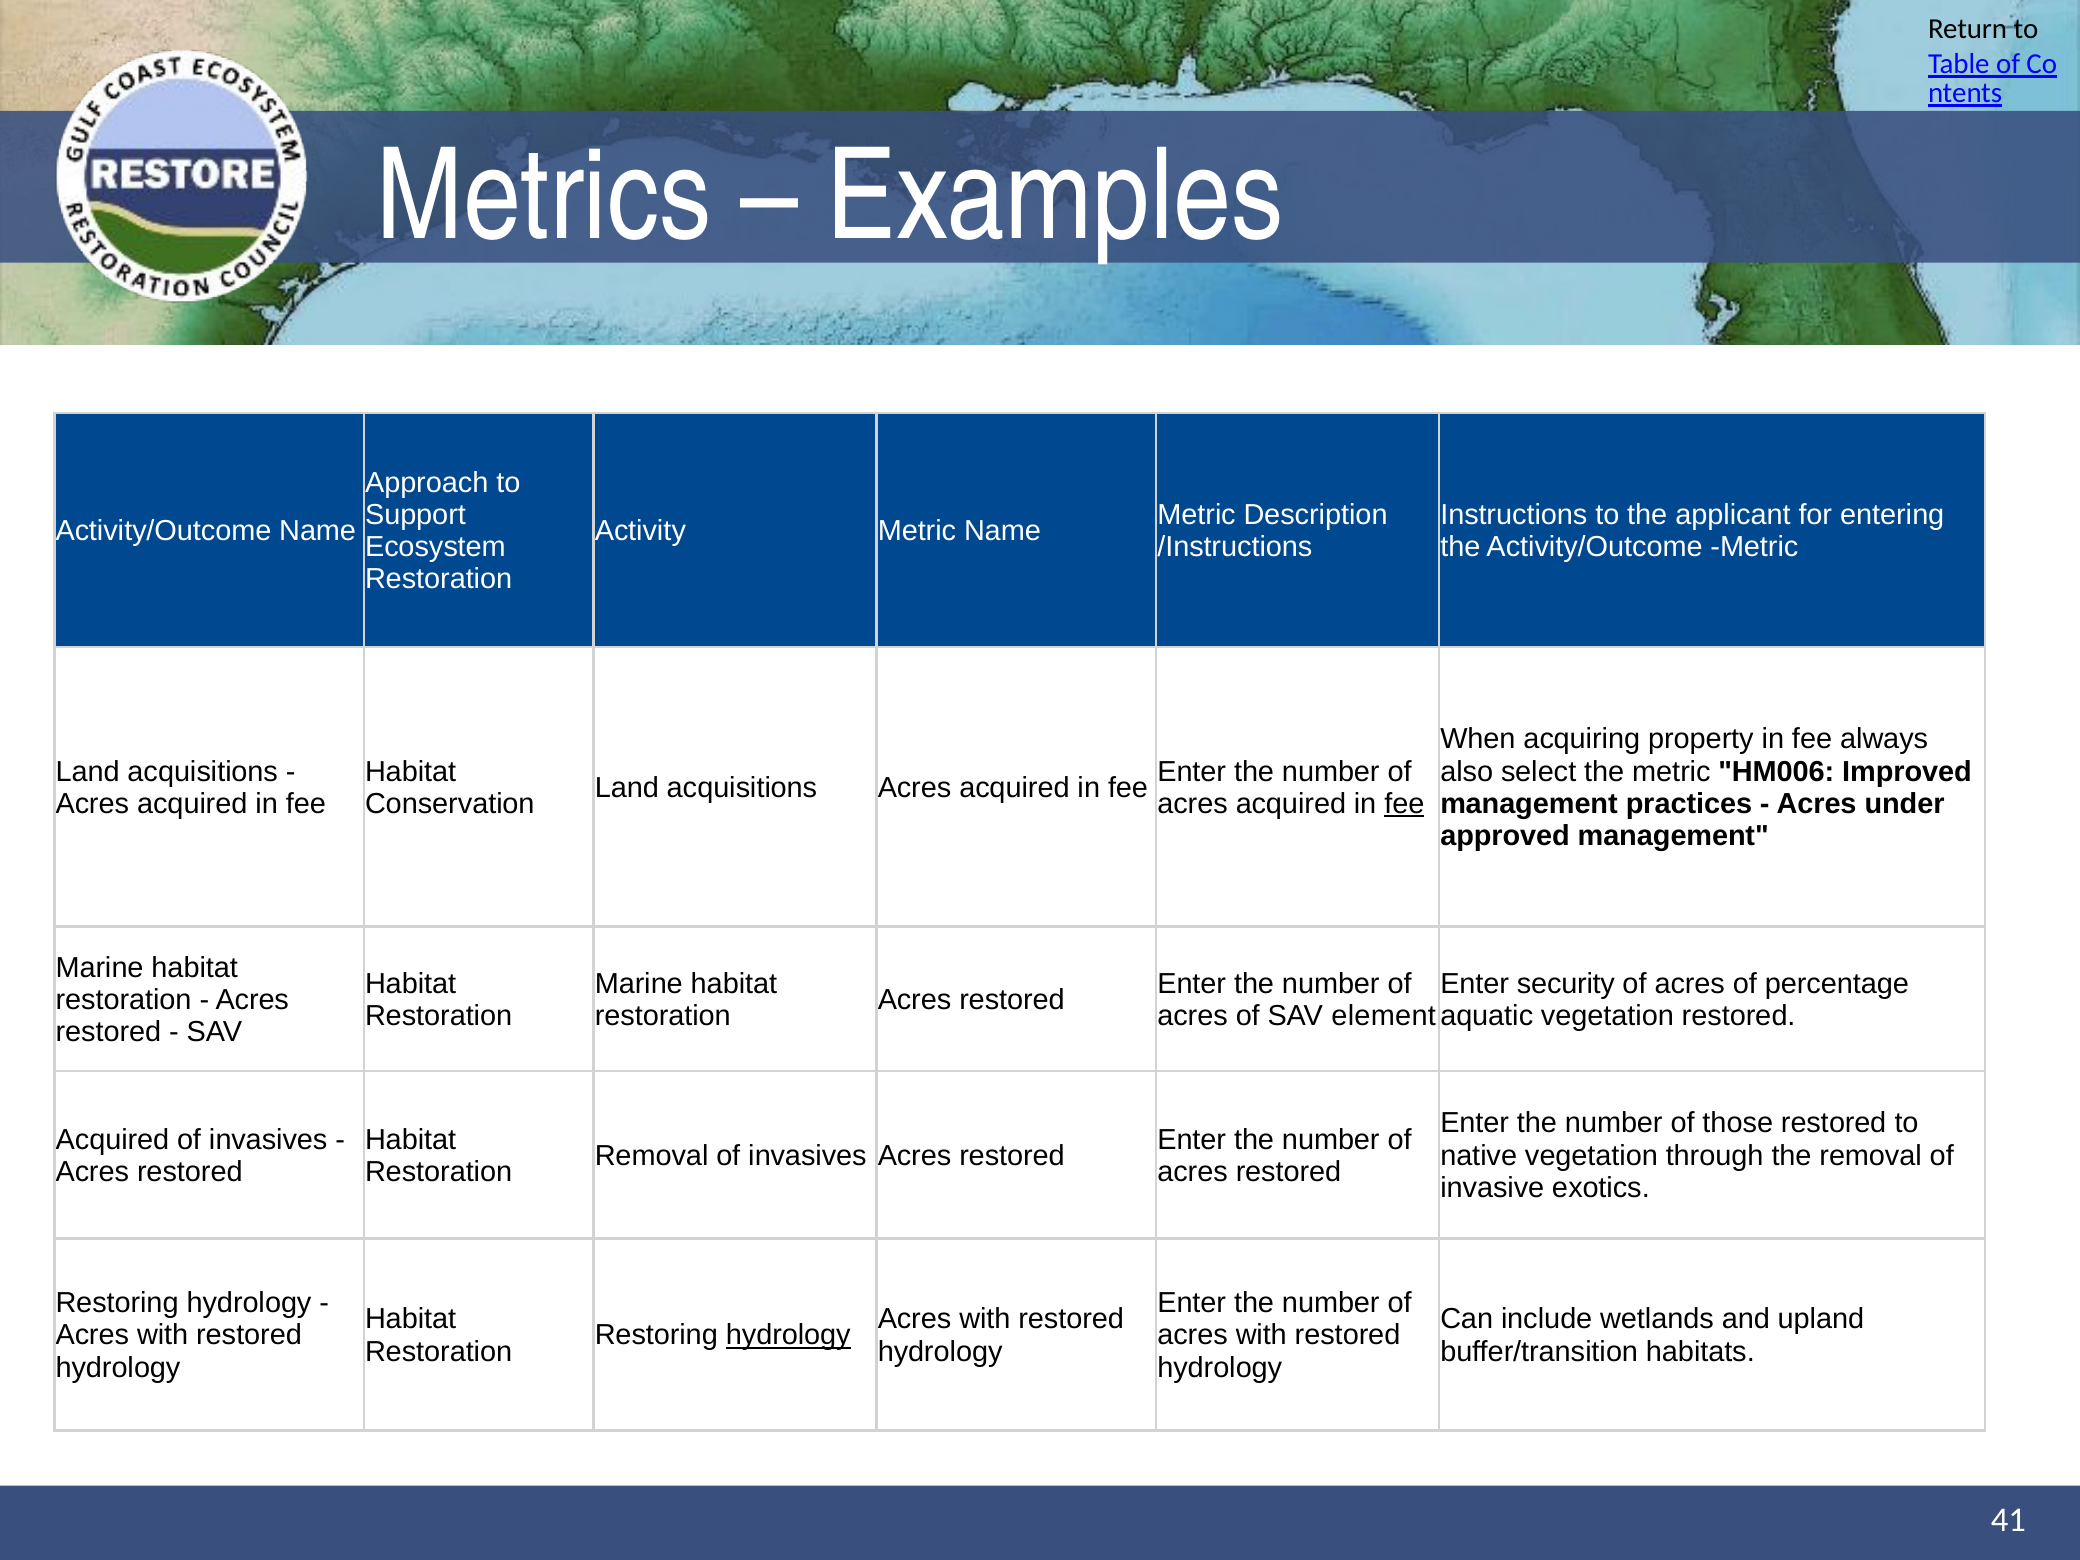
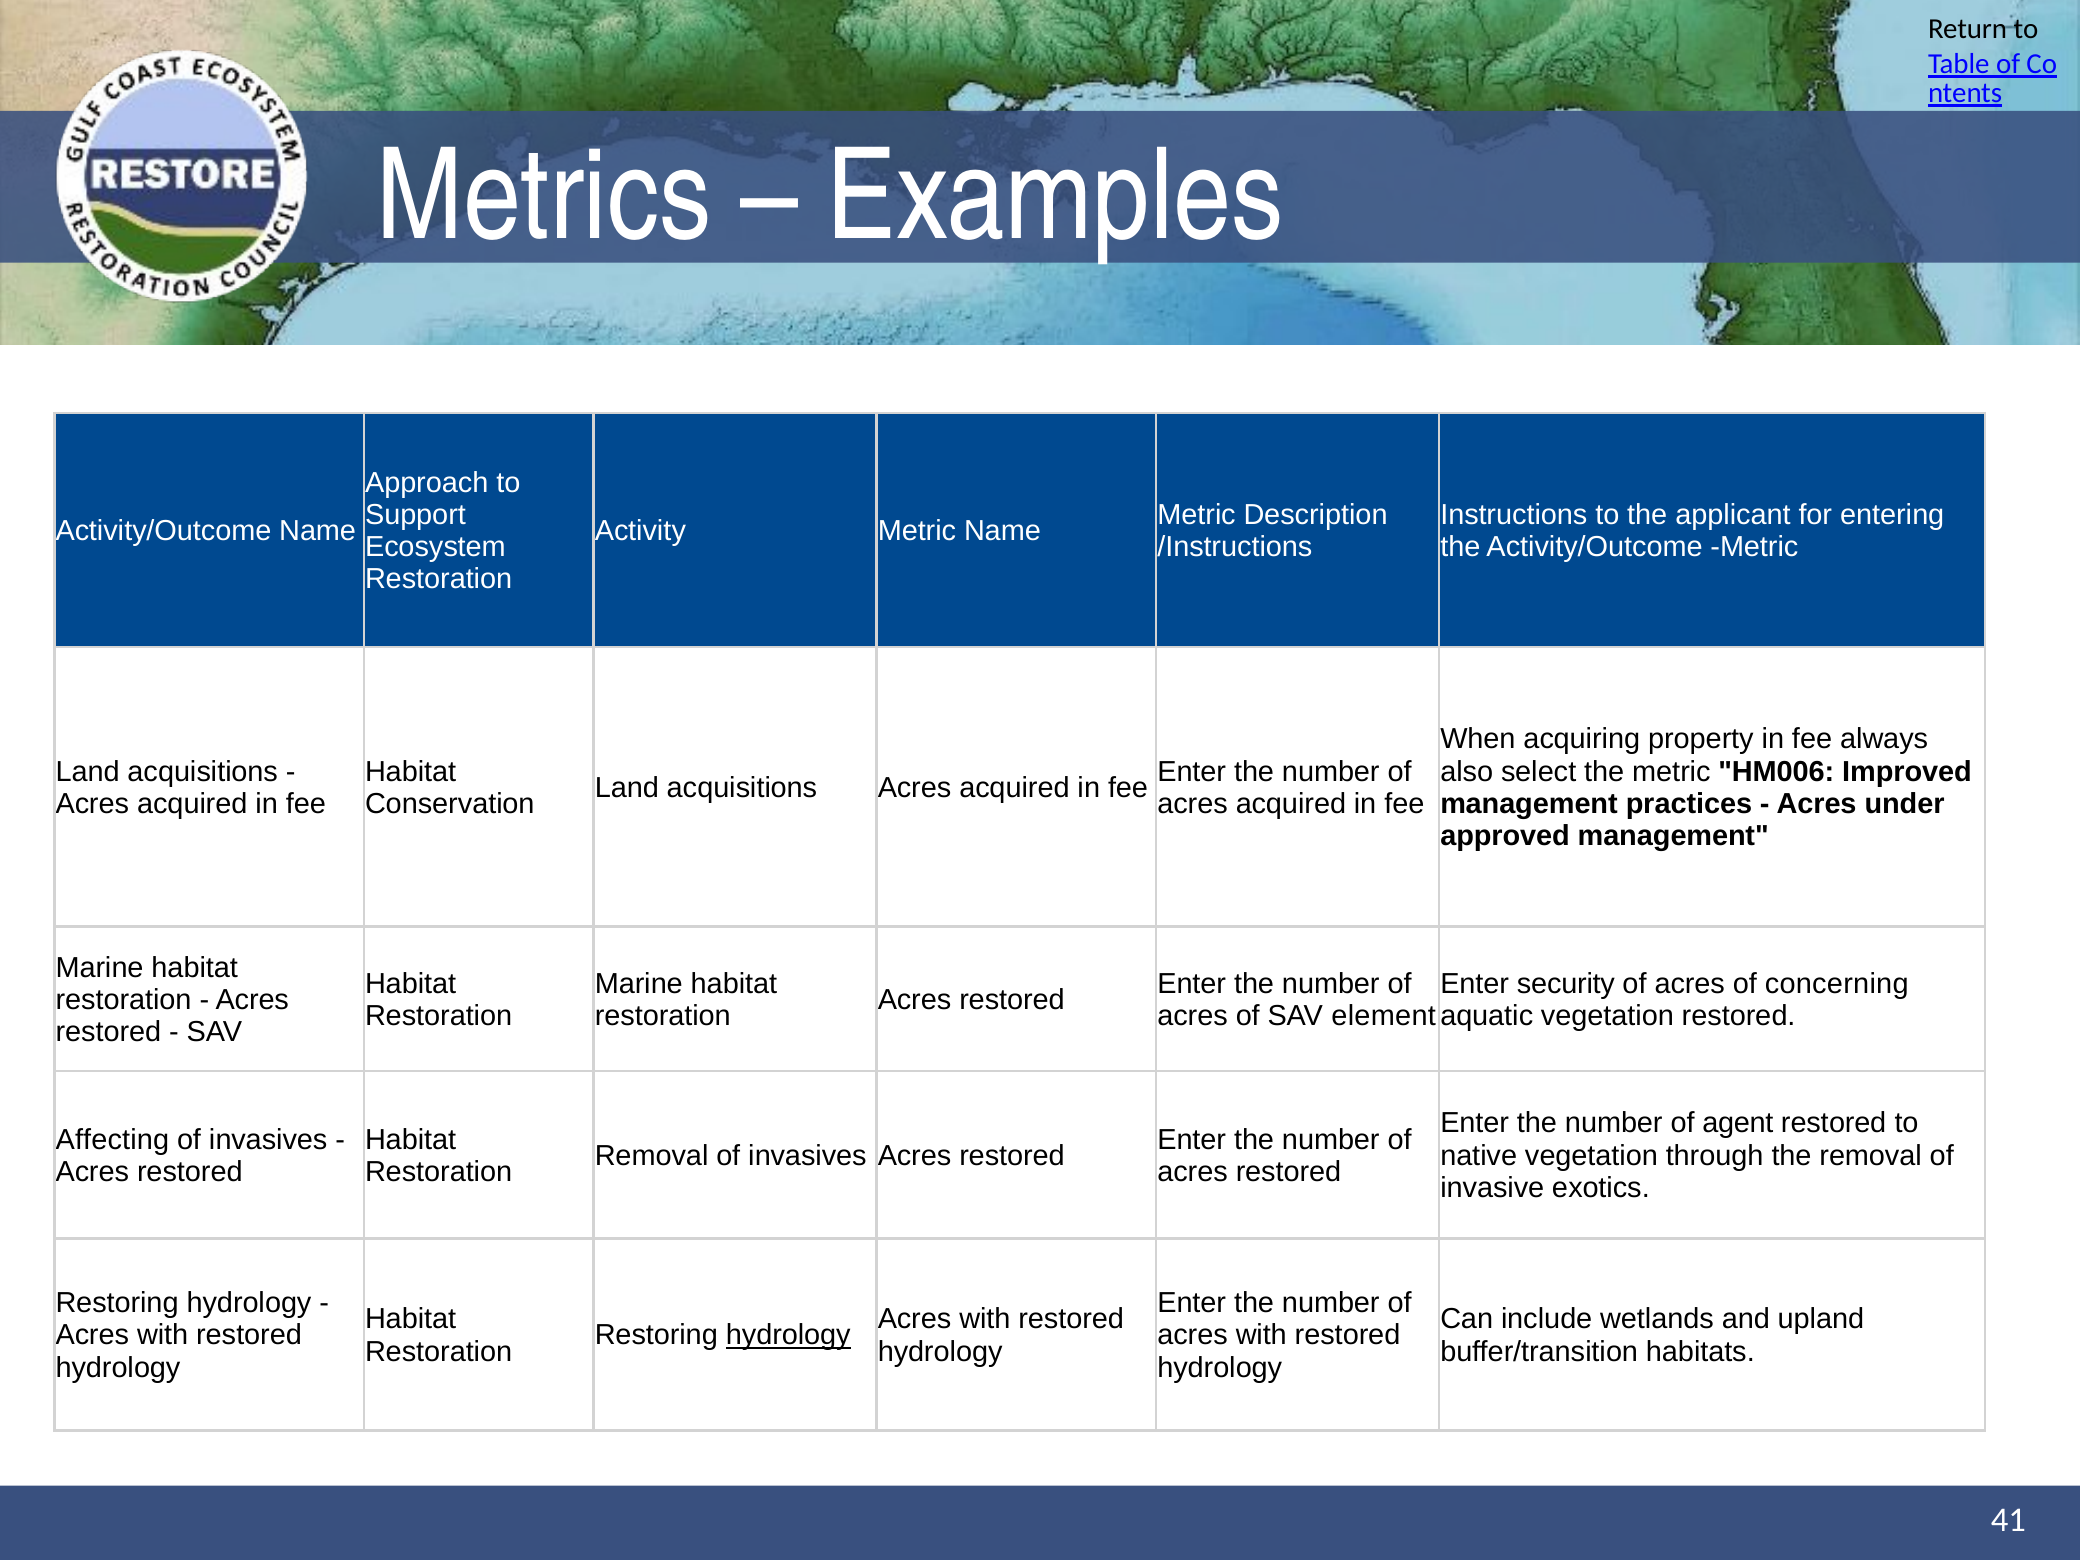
fee underline: present -> none (1404, 804)
percentage: percentage -> concerning (1837, 984)
those: those -> agent (1738, 1123)
Acquired: Acquired -> Affecting (112, 1140)
